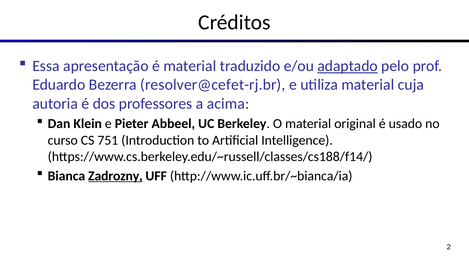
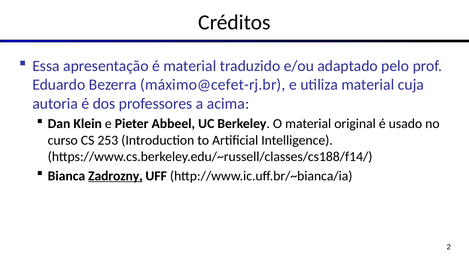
adaptado underline: present -> none (348, 66)
resolver@cefet-rj.br: resolver@cefet-rj.br -> máximo@cefet-rj.br (213, 85)
751: 751 -> 253 (108, 140)
